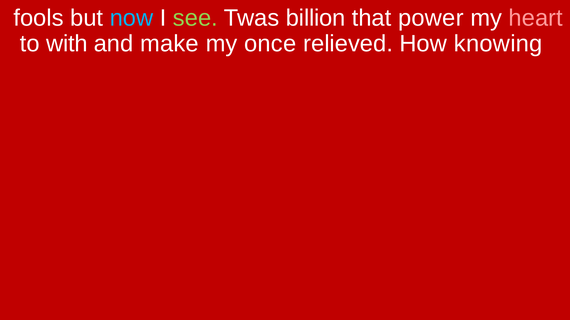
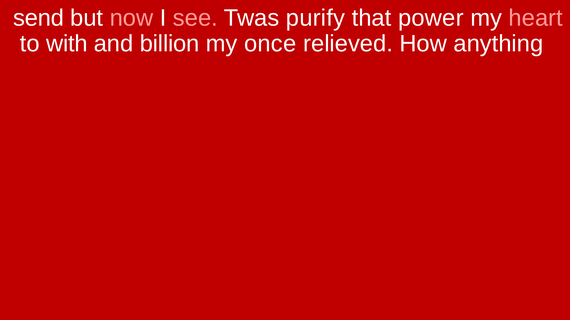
fools: fools -> send (39, 18)
now colour: light blue -> pink (132, 18)
see colour: light green -> pink (195, 18)
billion: billion -> purify (315, 18)
make: make -> billion (170, 44)
knowing: knowing -> anything (498, 44)
